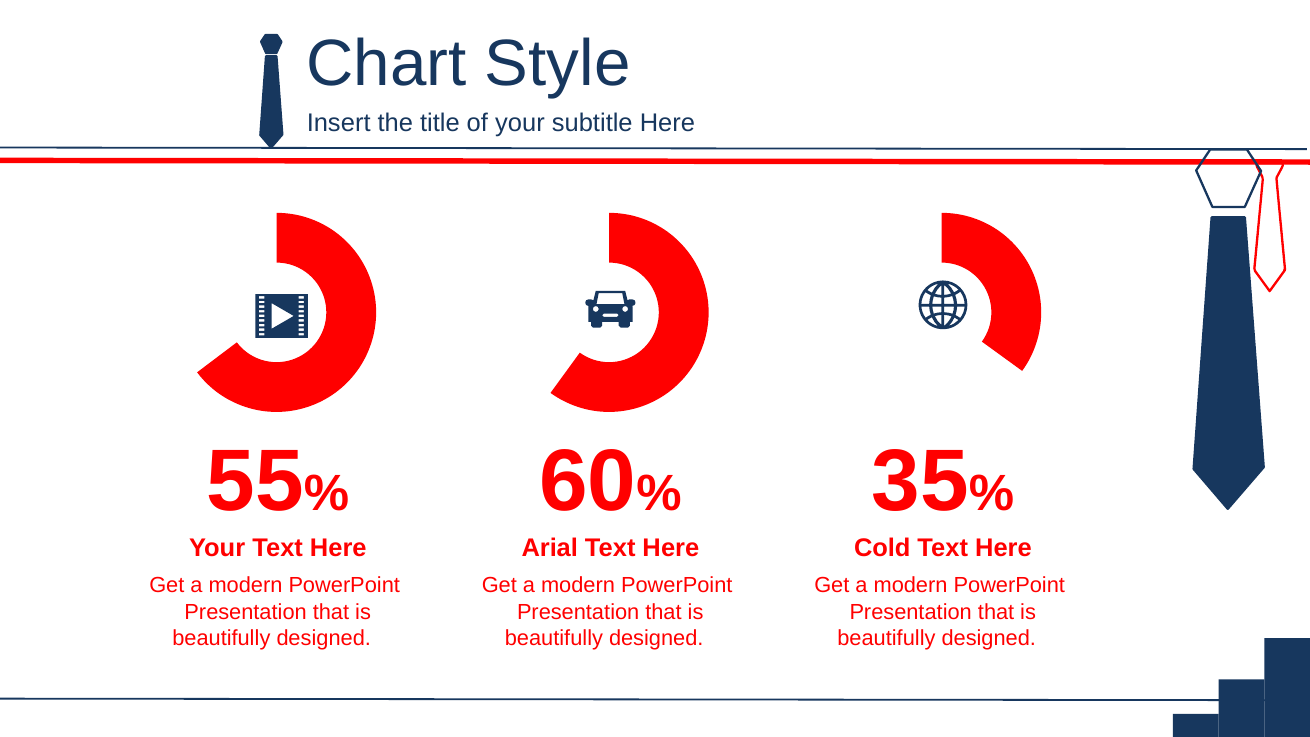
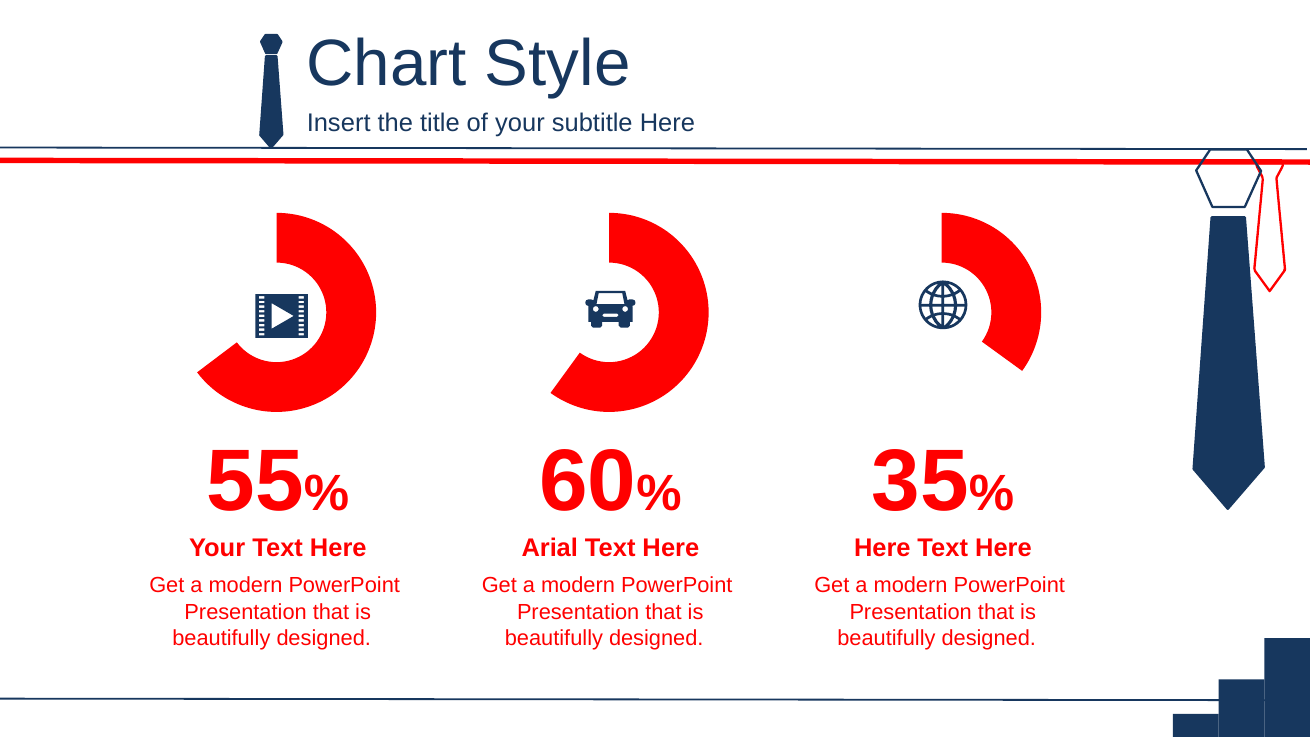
Cold: Cold -> Here (882, 548)
